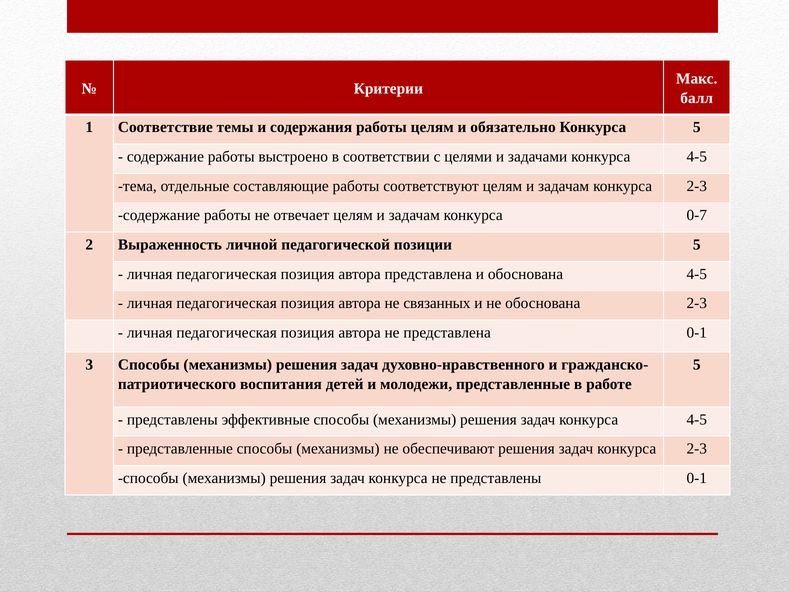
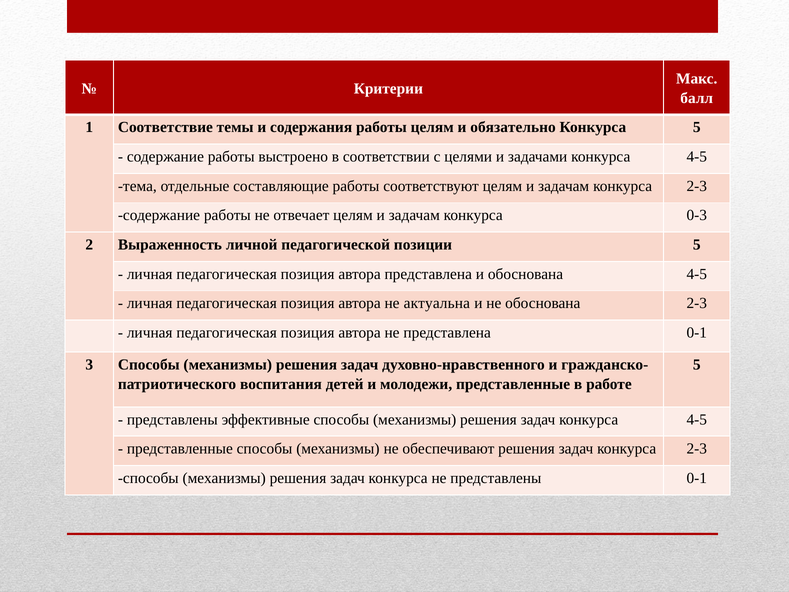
0-7: 0-7 -> 0-3 (697, 215)
связанных: связанных -> актуальна (437, 303)
